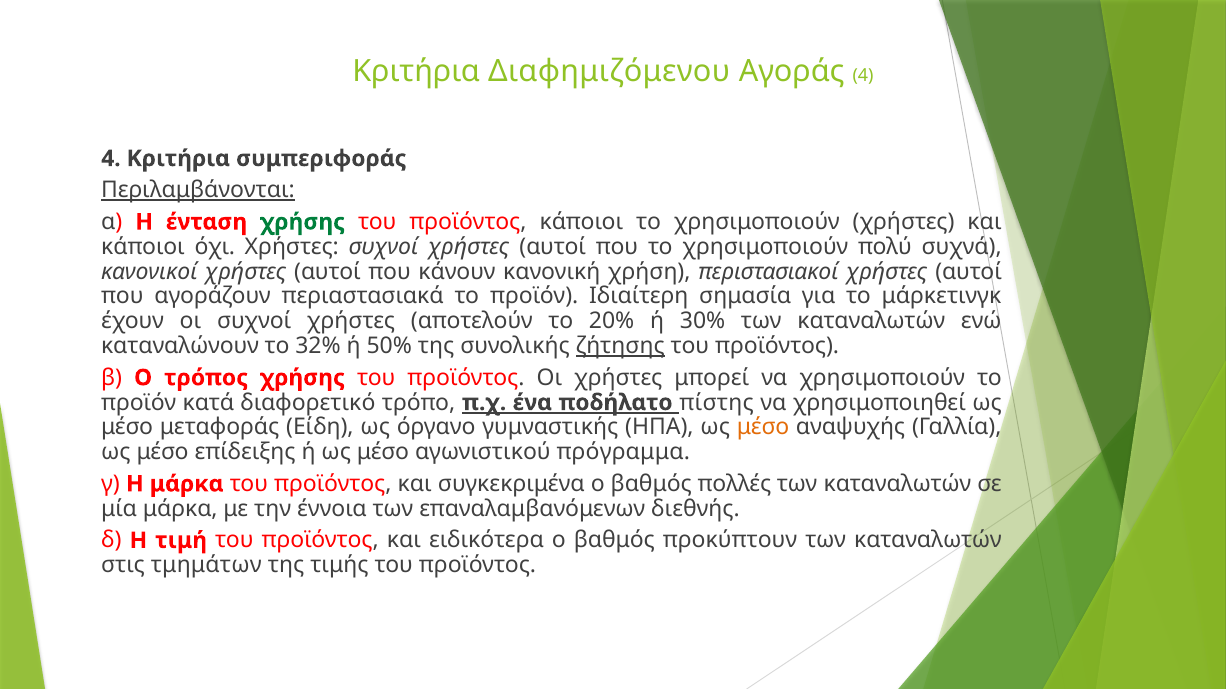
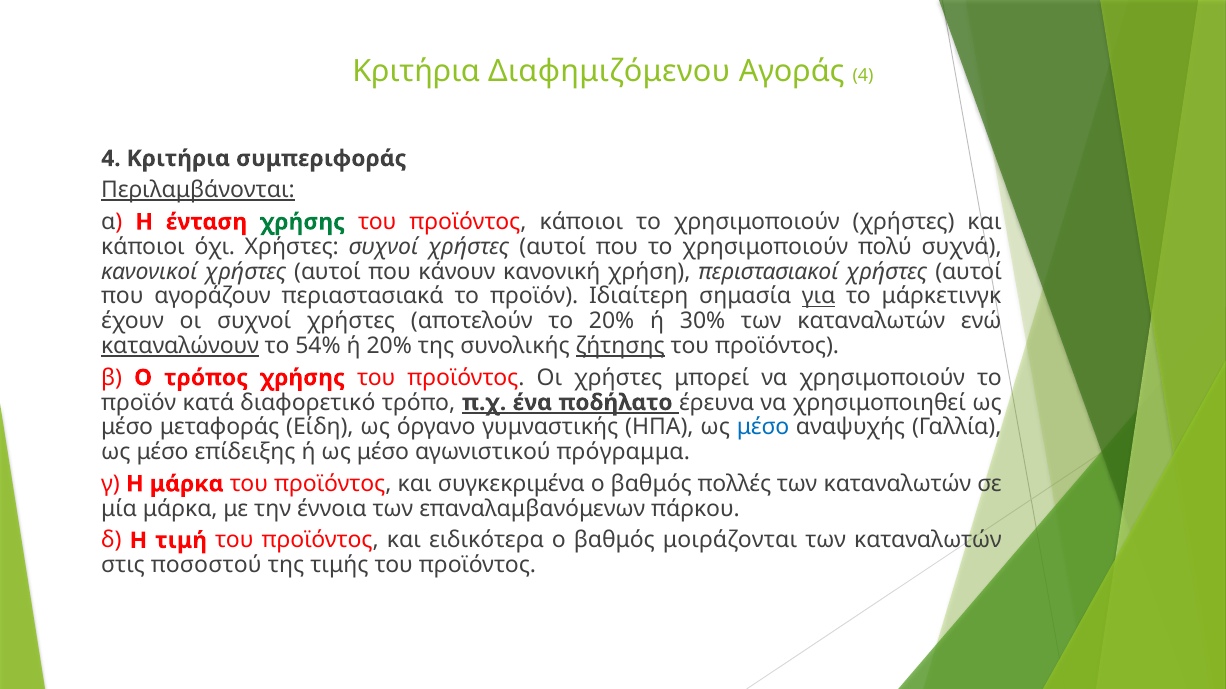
για underline: none -> present (819, 297)
καταναλώνουν underline: none -> present (180, 346)
32%: 32% -> 54% (318, 346)
ή 50%: 50% -> 20% (389, 346)
πίστης: πίστης -> έρευνα (717, 403)
μέσο colour: orange -> blue (763, 428)
διεθνής: διεθνής -> πάρκου (696, 509)
προκύπτουν: προκύπτουν -> μοιράζονται (730, 541)
τμημάτων: τμημάτων -> ποσοστού (206, 566)
